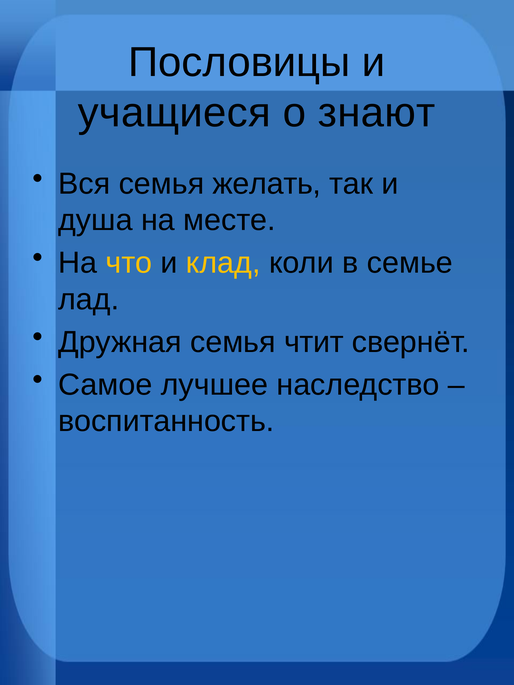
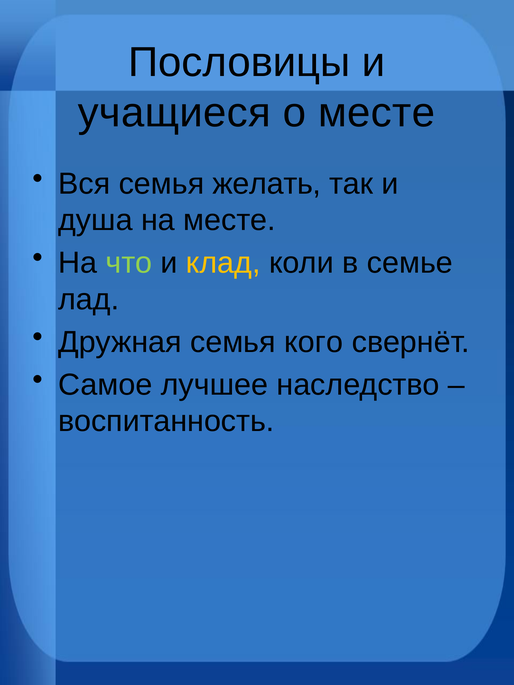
о знают: знают -> месте (377, 113)
что colour: yellow -> light green (129, 263)
чтит: чтит -> кого (314, 342)
